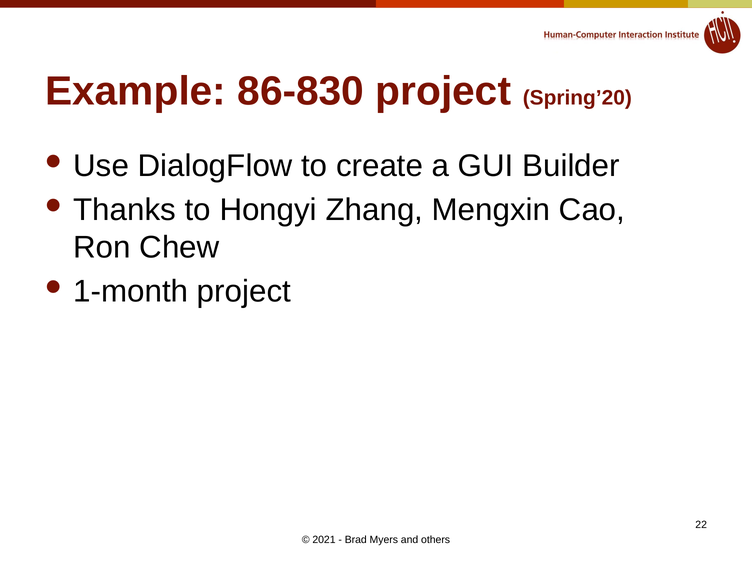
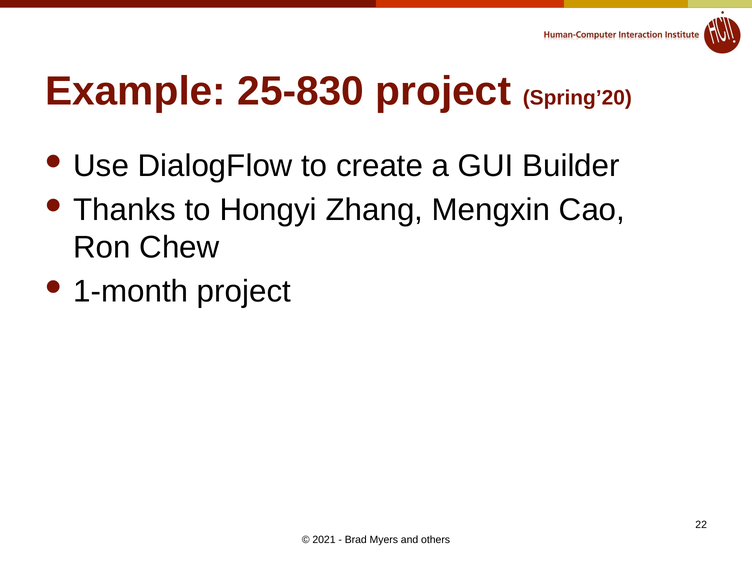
86-830: 86-830 -> 25-830 (301, 91)
